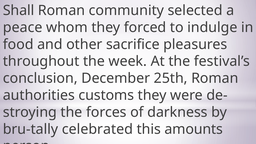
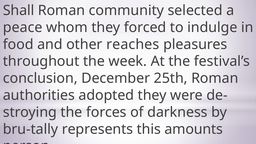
sacrifice: sacrifice -> reaches (133, 44)
customs: customs -> adopted (106, 95)
celebrated: celebrated -> represents (97, 129)
